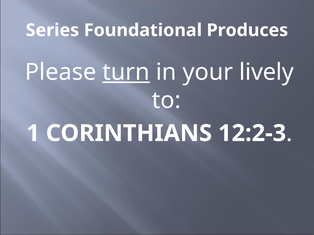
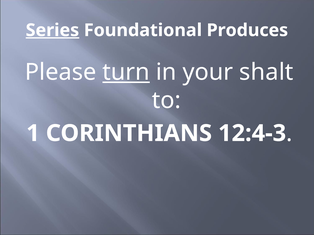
Series underline: none -> present (52, 30)
lively: lively -> shalt (266, 72)
12:2-3: 12:2-3 -> 12:4-3 (252, 134)
